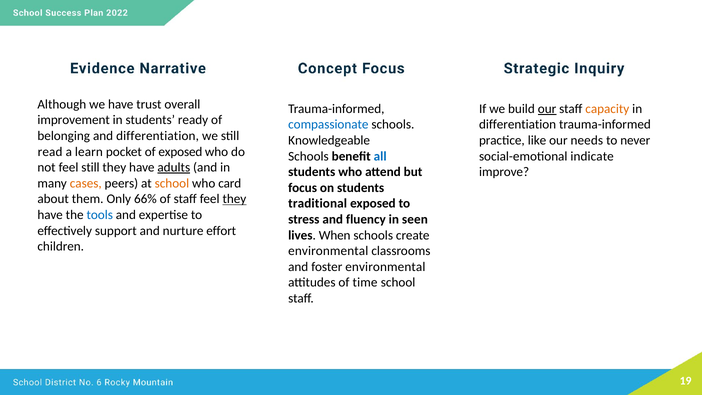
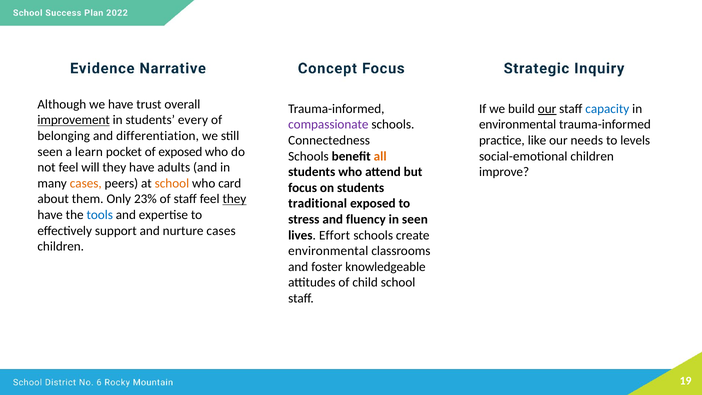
capacity colour: orange -> blue (607, 109)
improvement underline: none -> present (74, 120)
ready: ready -> every (193, 120)
compassionate colour: blue -> purple (328, 125)
differentiation: differentiation -> environmental (518, 125)
Knowledgeable: Knowledgeable -> Connectedness (329, 140)
never: never -> levels (635, 140)
read: read -> seen (50, 152)
all colour: blue -> orange (380, 156)
social-emotional indicate: indicate -> children (592, 156)
feel still: still -> will (90, 167)
adults underline: present -> none (174, 167)
66%: 66% -> 23% (145, 199)
nurture effort: effort -> cases (221, 231)
When: When -> Effort (335, 235)
foster environmental: environmental -> knowledgeable (385, 267)
time: time -> child (365, 283)
